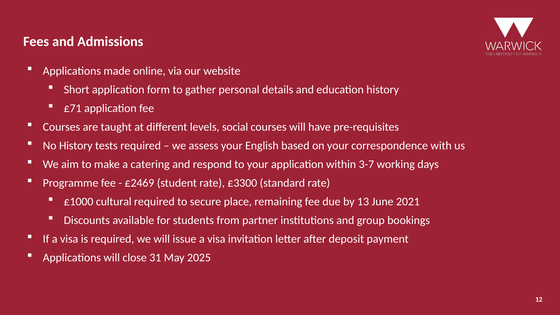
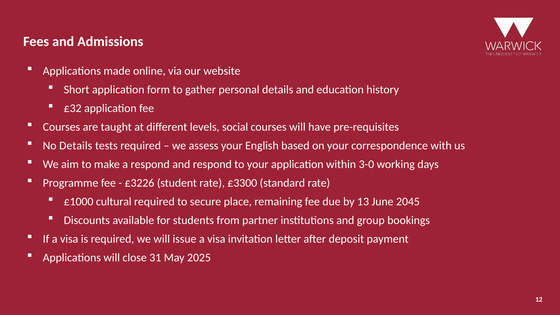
£71: £71 -> £32 (73, 108)
No History: History -> Details (76, 146)
a catering: catering -> respond (150, 164)
3-7: 3-7 -> 3-0 (366, 164)
£2469: £2469 -> £3226 (139, 183)
2021: 2021 -> 2045 (408, 202)
